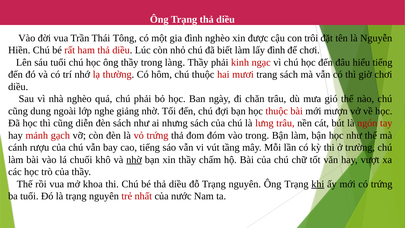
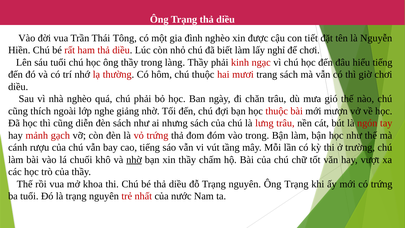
trôi: trôi -> tiết (311, 38)
lấy đình: đình -> nghỉ (276, 50)
dung: dung -> thích (41, 111)
khi underline: present -> none (318, 184)
